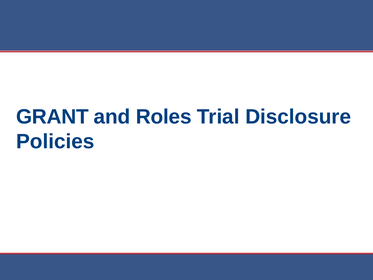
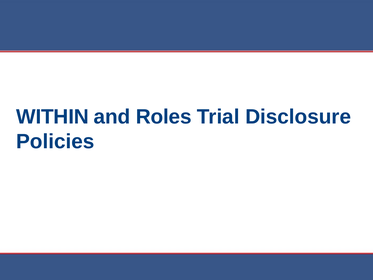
GRANT: GRANT -> WITHIN (52, 117)
